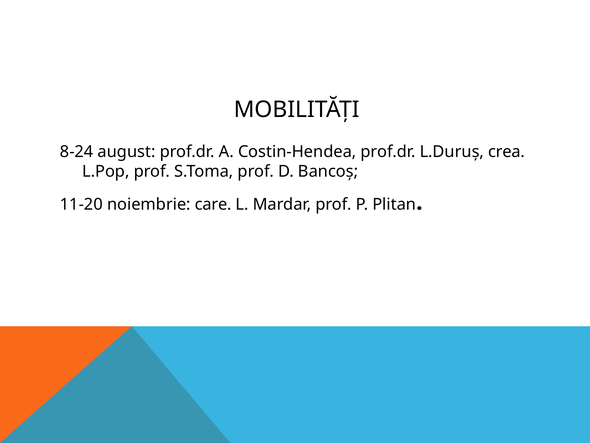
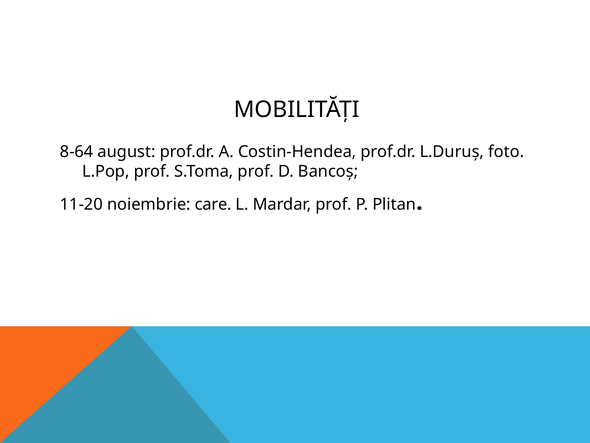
8-24: 8-24 -> 8-64 (77, 152)
crea: crea -> foto (506, 152)
